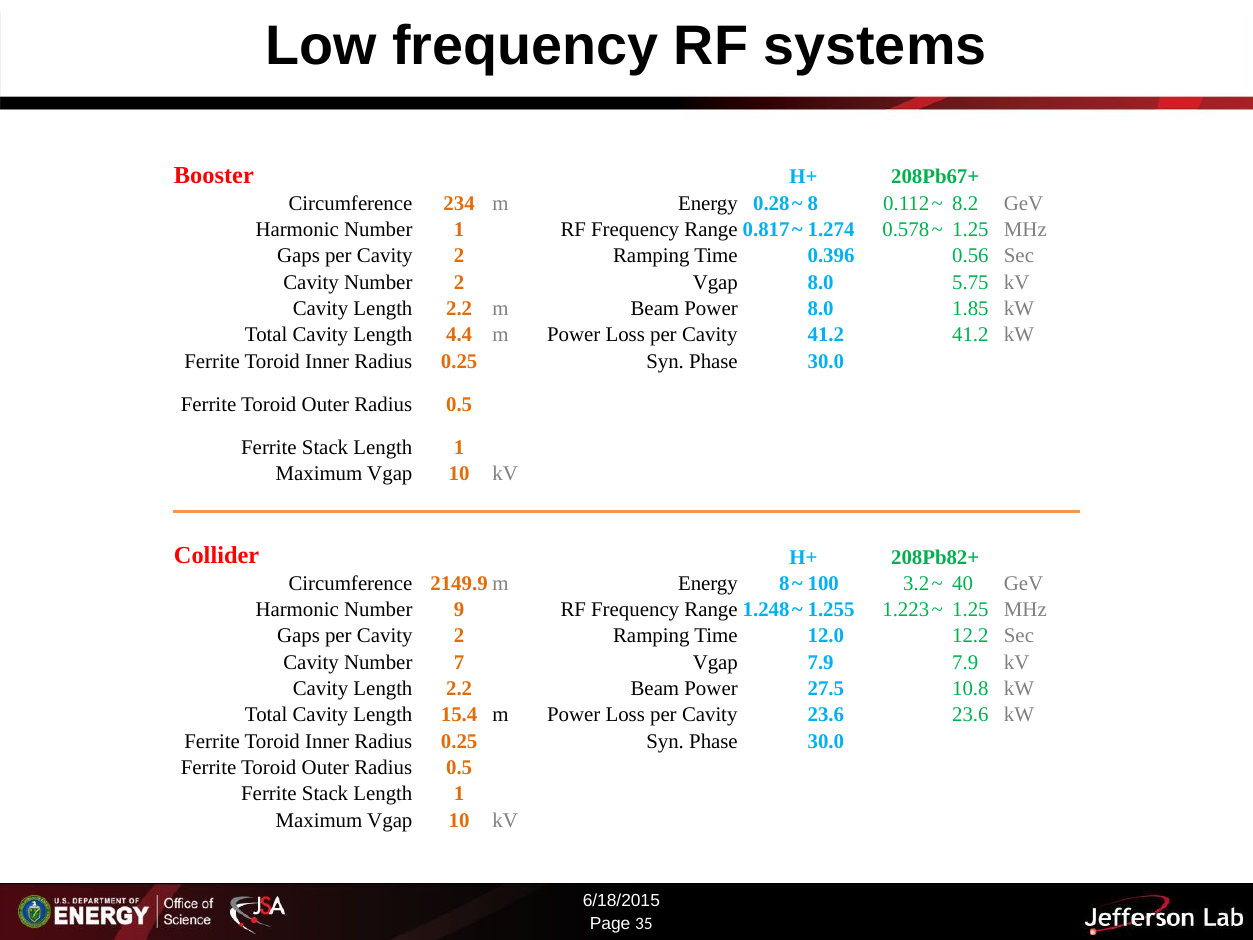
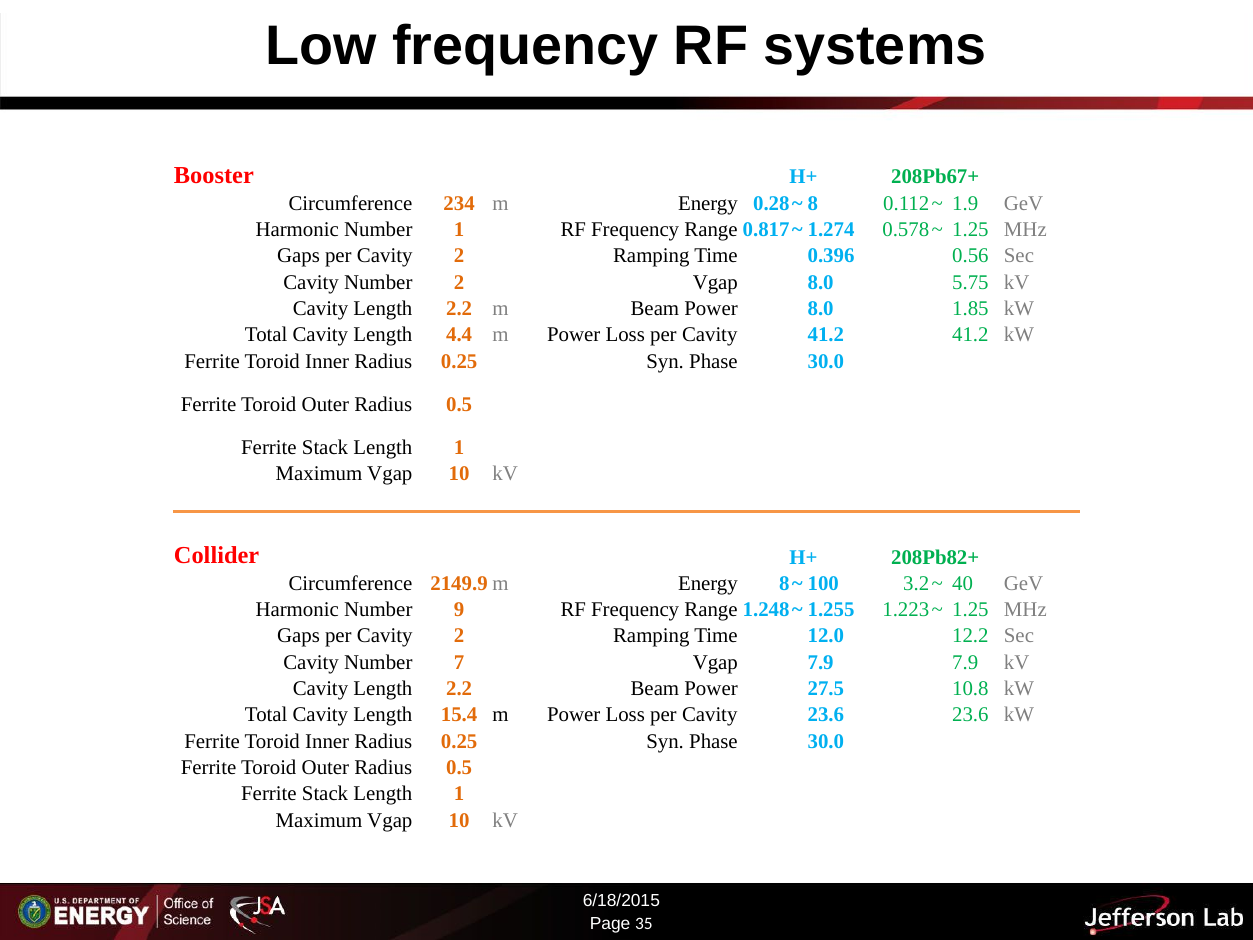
8.2: 8.2 -> 1.9 (965, 203)
